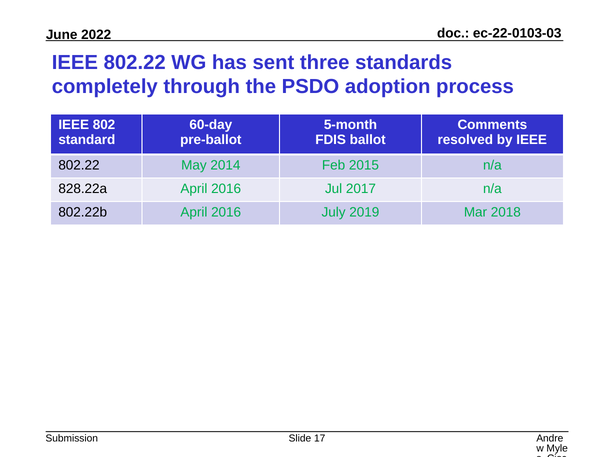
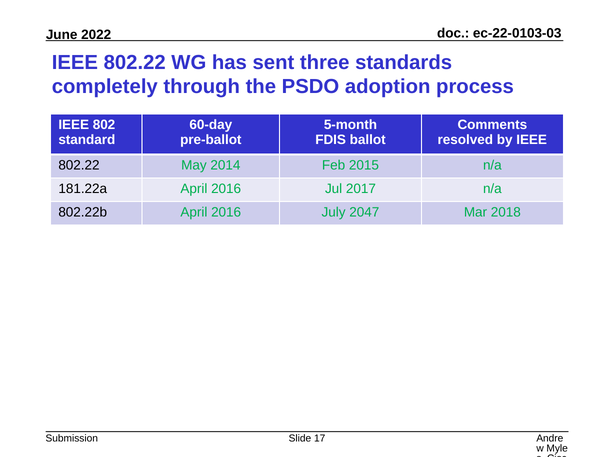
828.22a: 828.22a -> 181.22a (83, 189)
2019: 2019 -> 2047 (364, 212)
